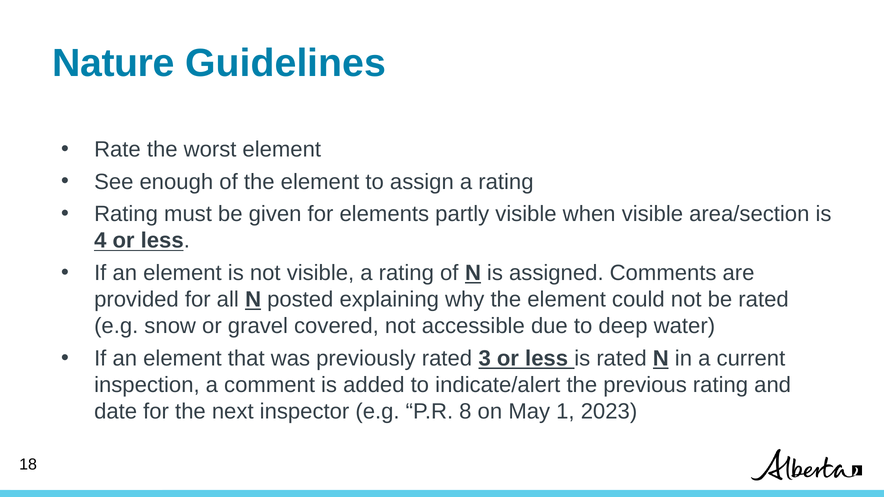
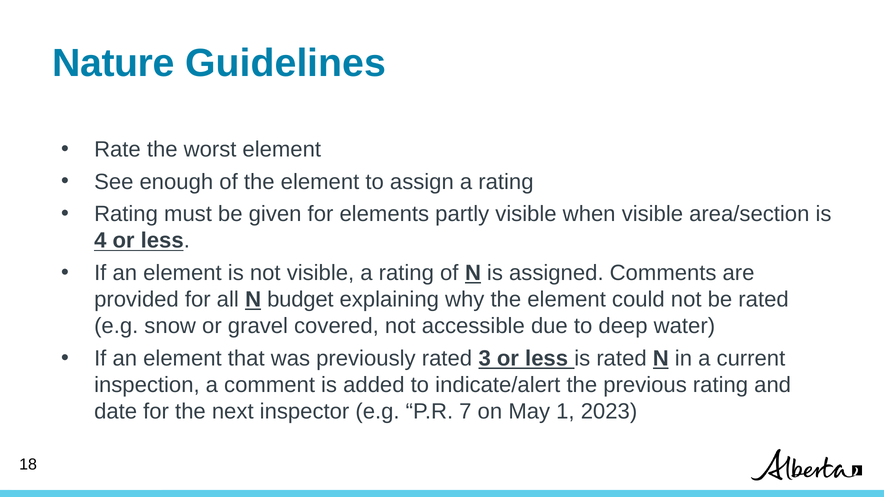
posted: posted -> budget (300, 300)
8: 8 -> 7 (465, 412)
